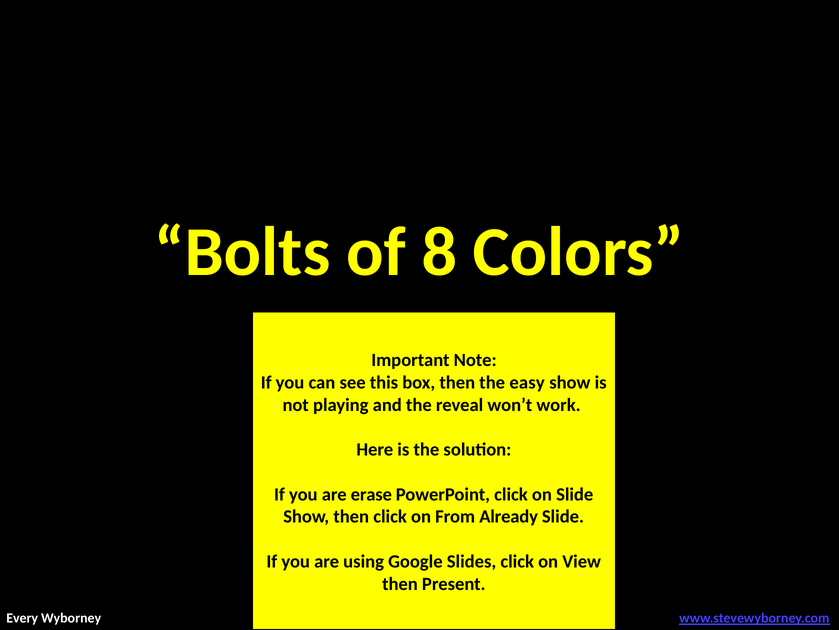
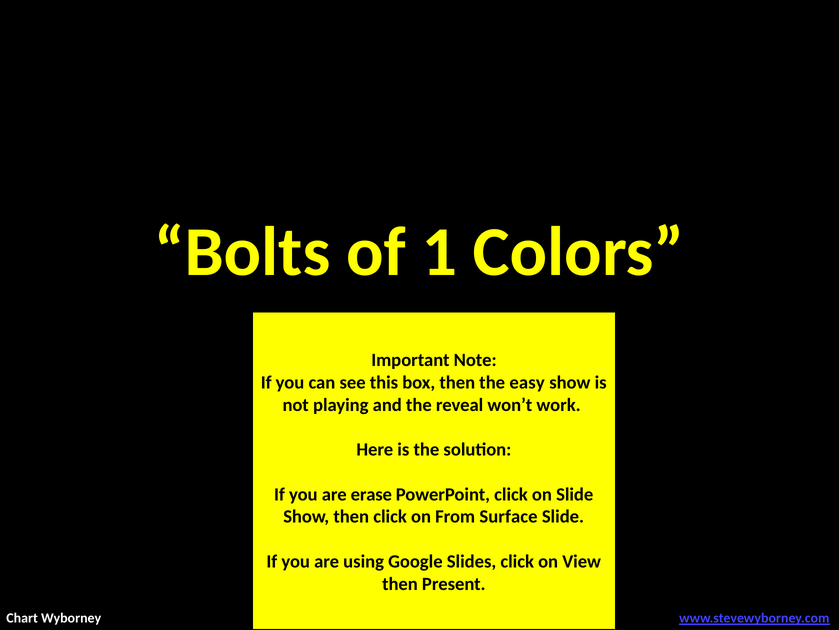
8: 8 -> 1 (439, 252)
Already: Already -> Surface (508, 516)
Every: Every -> Chart (22, 617)
